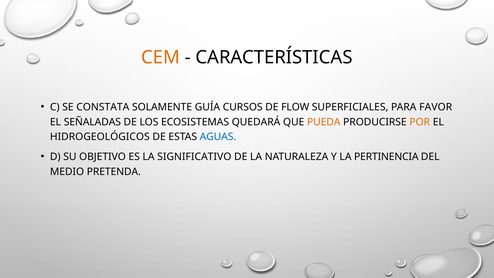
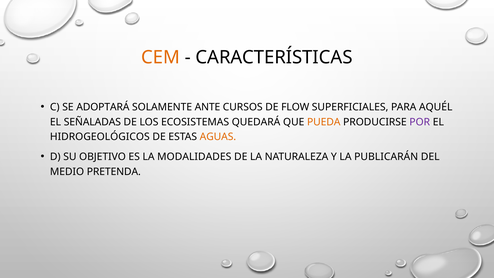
CONSTATA: CONSTATA -> ADOPTARÁ (103, 107)
GUÍA: GUÍA -> ANTE (208, 107)
FAVOR: FAVOR -> AQUÉL (436, 107)
POR colour: orange -> purple (420, 122)
AGUAS colour: blue -> orange (218, 137)
SIGNIFICATIVO: SIGNIFICATIVO -> MODALIDADES (194, 157)
PERTINENCIA: PERTINENCIA -> PUBLICARÁN (386, 157)
